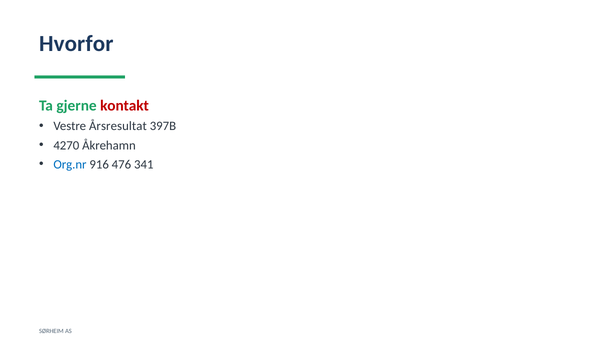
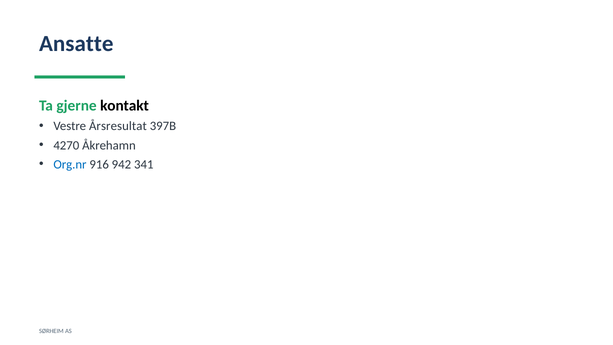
Hvorfor: Hvorfor -> Ansatte (76, 44)
kontakt colour: red -> black (124, 106)
476: 476 -> 942 (121, 164)
